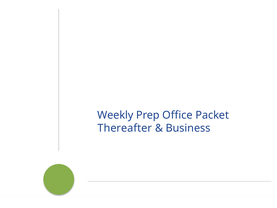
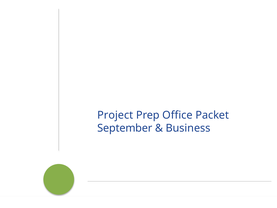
Weekly: Weekly -> Project (115, 115)
Thereafter: Thereafter -> September (125, 128)
